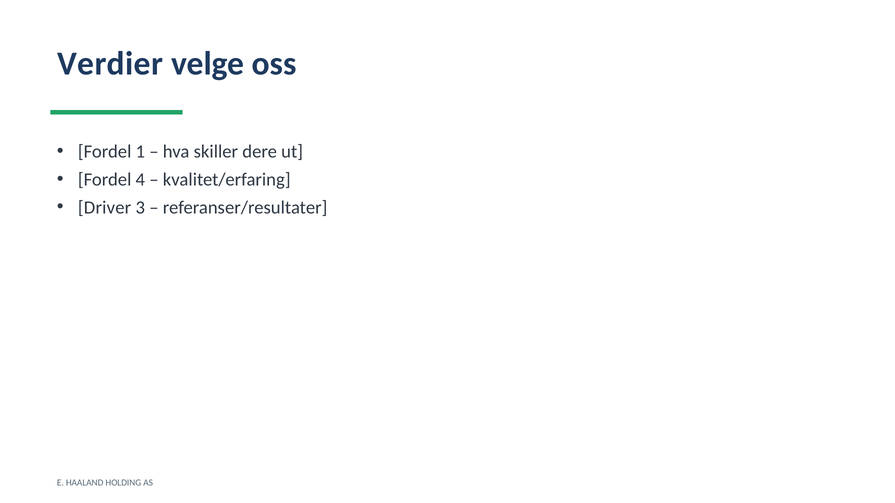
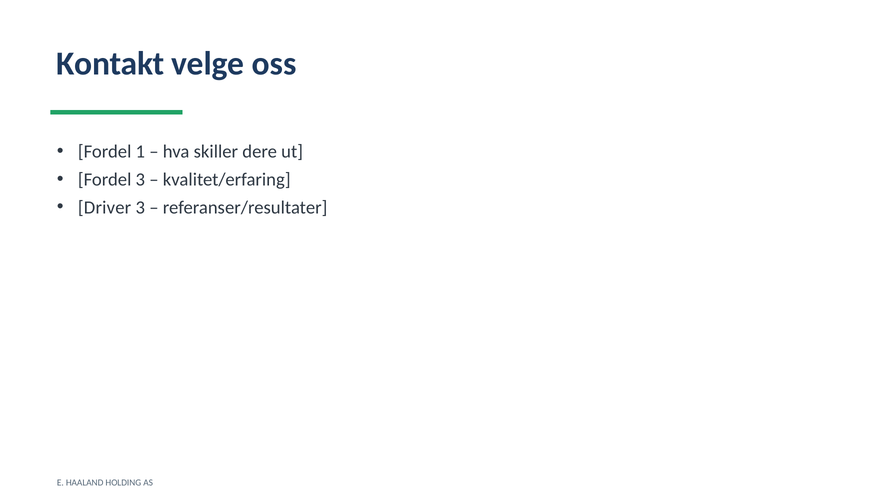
Verdier: Verdier -> Kontakt (110, 64)
Fordel 4: 4 -> 3 (140, 180)
